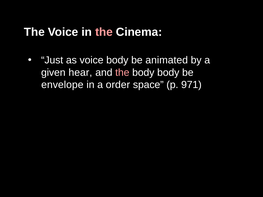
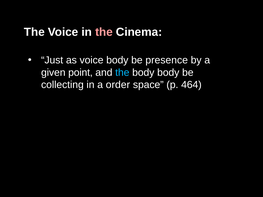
animated: animated -> presence (167, 60)
hear: hear -> point (80, 73)
the colour: pink -> light blue (122, 73)
envelope: envelope -> collecting (62, 85)
971: 971 -> 464 (191, 85)
